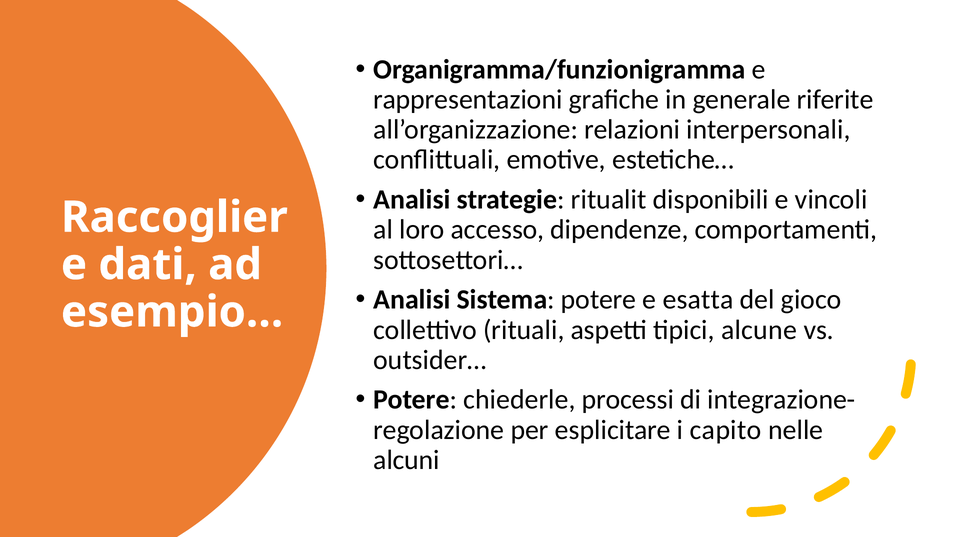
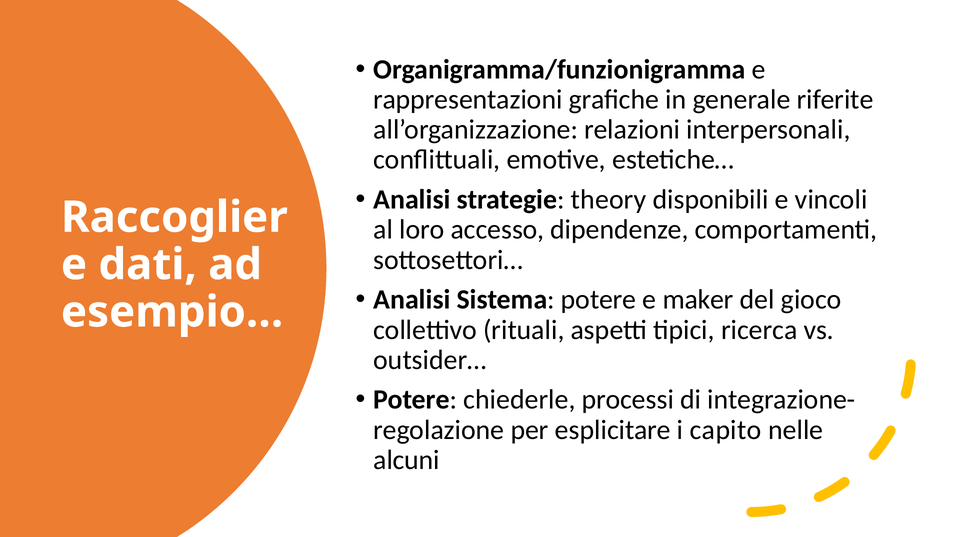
ritualit: ritualit -> theory (609, 200)
esatta: esatta -> maker (698, 300)
alcune: alcune -> ricerca (759, 330)
